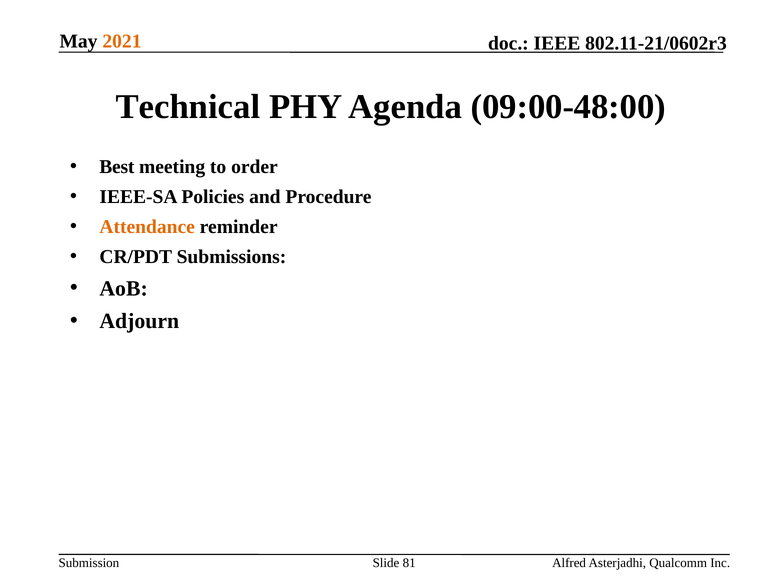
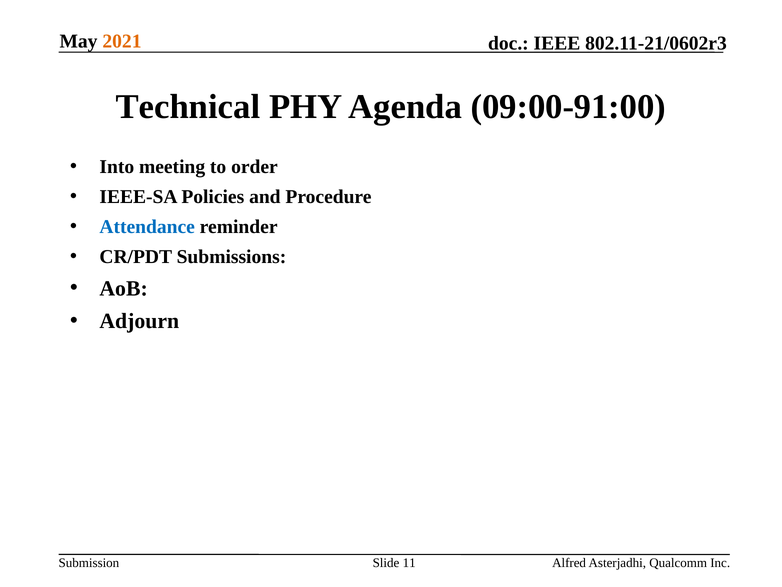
09:00-48:00: 09:00-48:00 -> 09:00-91:00 (568, 107)
Best: Best -> Into (117, 167)
Attendance colour: orange -> blue (147, 227)
81: 81 -> 11 (409, 562)
